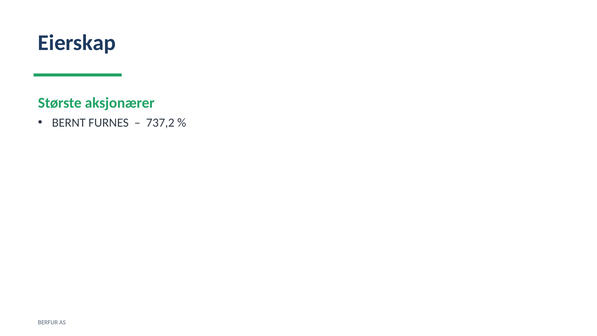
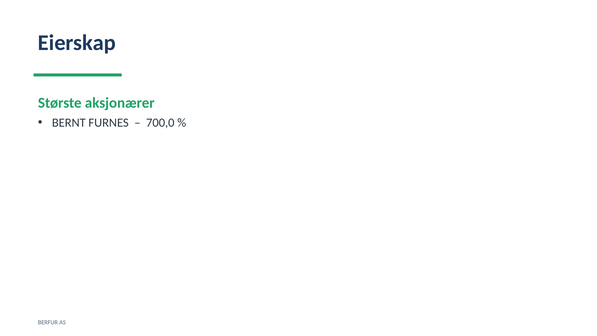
737,2: 737,2 -> 700,0 (160, 123)
